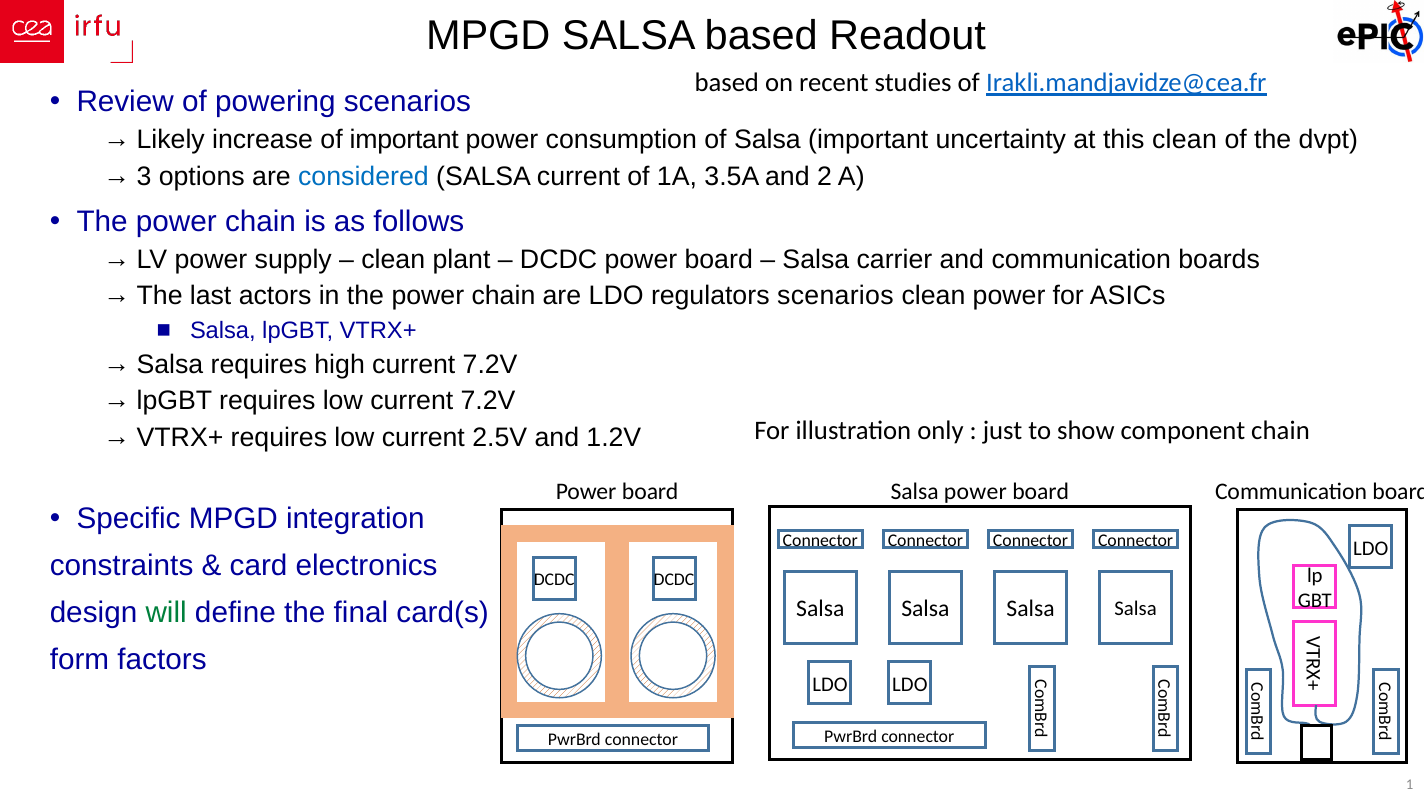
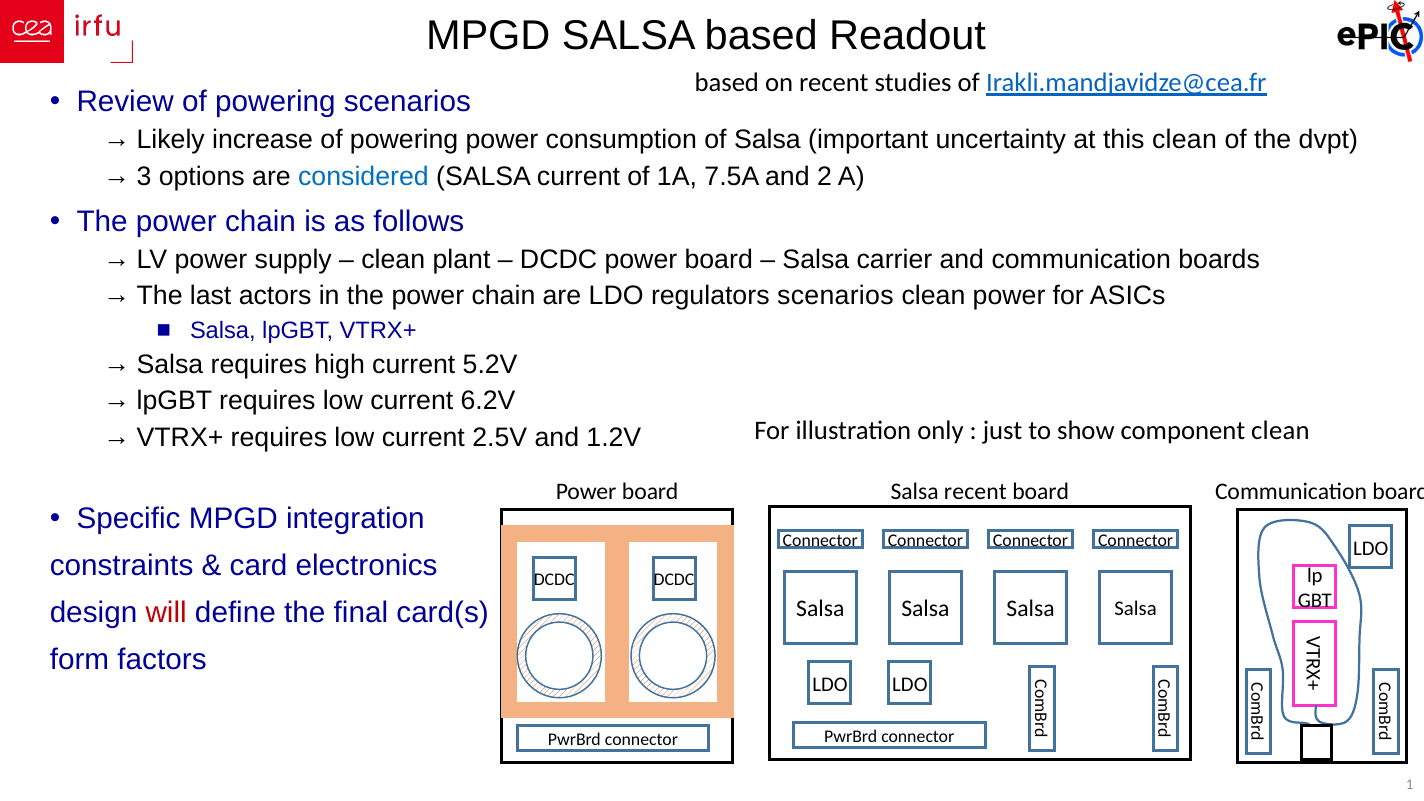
increase of important: important -> powering (404, 140)
3.5A: 3.5A -> 7.5A (732, 176)
high current 7.2V: 7.2V -> 5.2V (490, 365)
low current 7.2V: 7.2V -> 6.2V (488, 401)
component chain: chain -> clean (1280, 430)
Salsa power: power -> recent (975, 491)
will colour: green -> red (166, 613)
